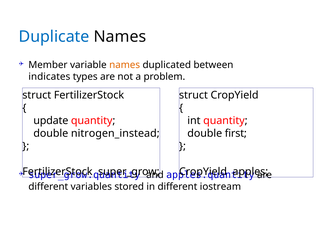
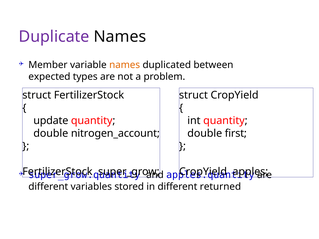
Duplicate colour: blue -> purple (54, 37)
indicates: indicates -> expected (49, 77)
nitrogen_instead: nitrogen_instead -> nitrogen_account (115, 133)
iostream: iostream -> returned (220, 187)
